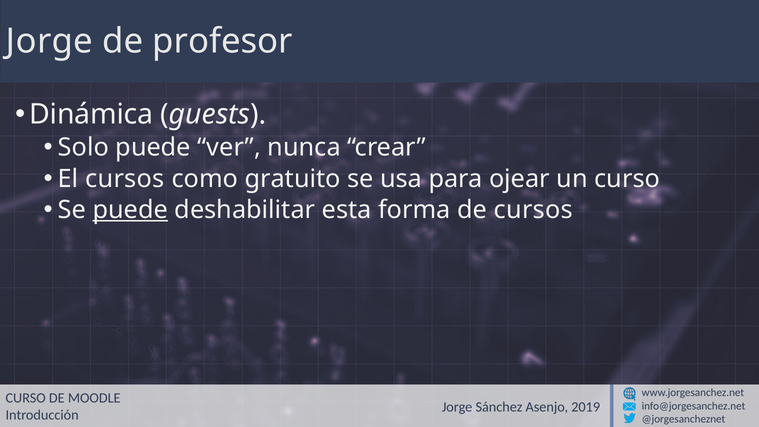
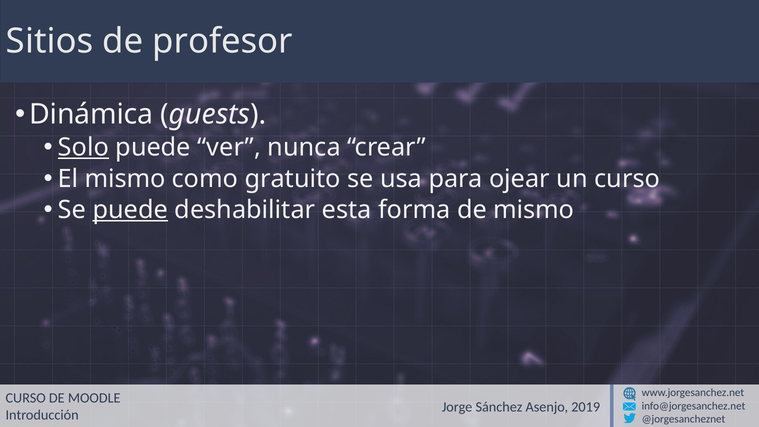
Jorge: Jorge -> Sitios (50, 41)
Solo underline: none -> present (83, 147)
El cursos: cursos -> mismo (125, 179)
de cursos: cursos -> mismo (534, 210)
